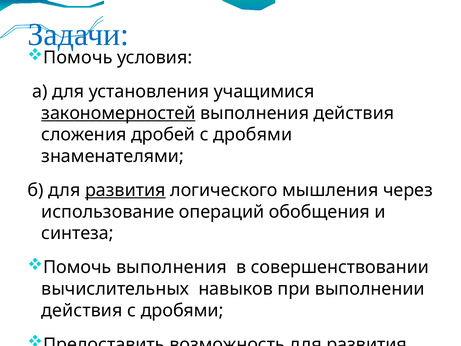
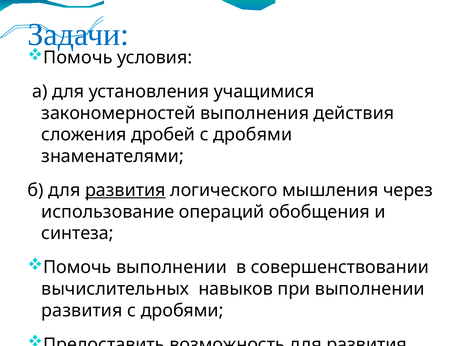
закономерностей underline: present -> none (118, 113)
Помочь выполнения: выполнения -> выполнении (171, 267)
действия: действия -> развития (82, 310)
